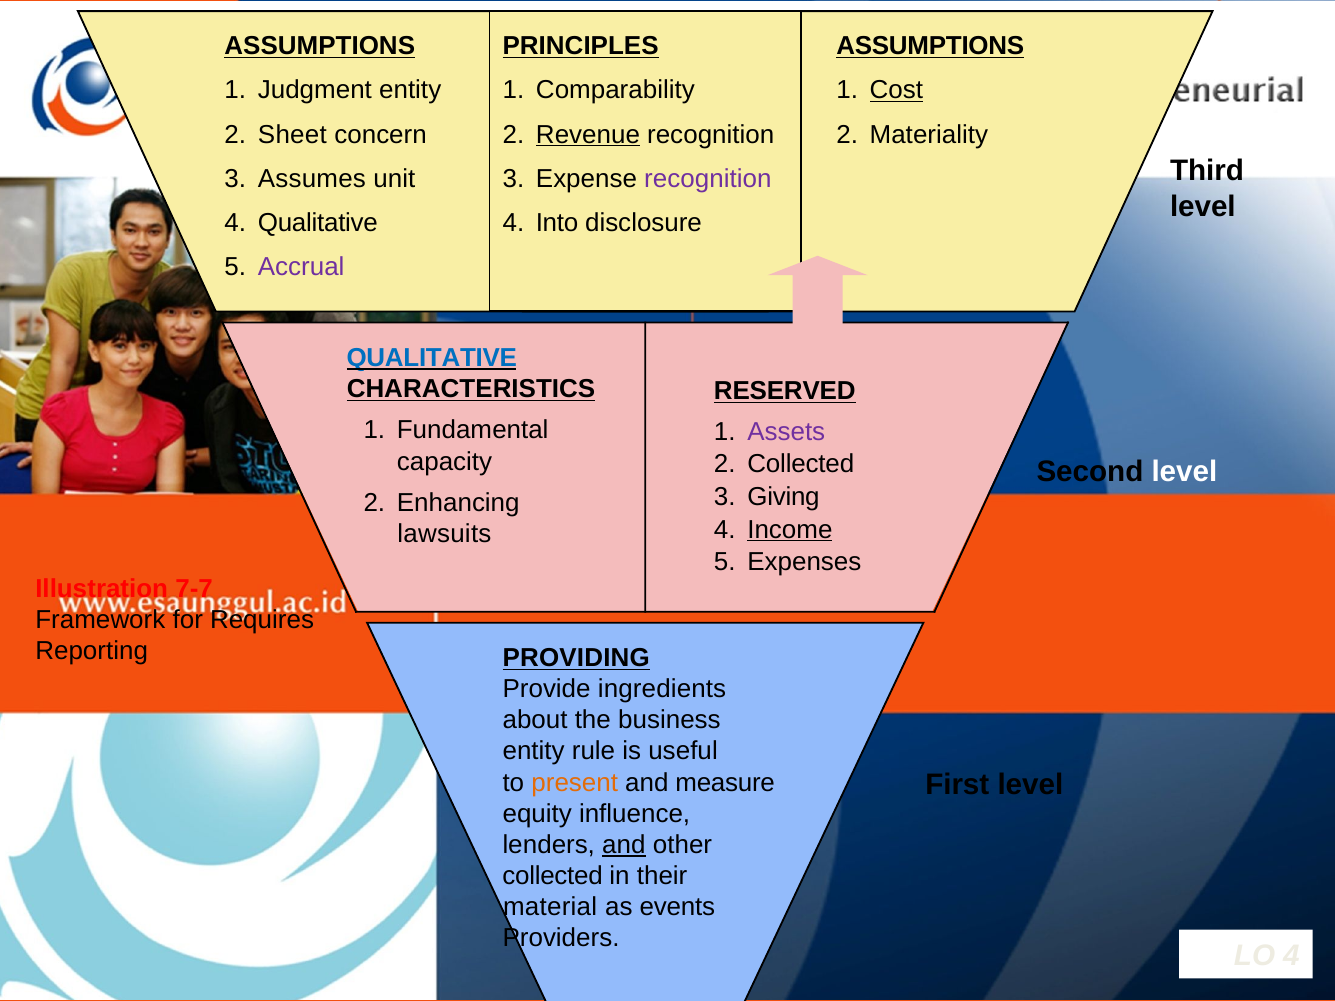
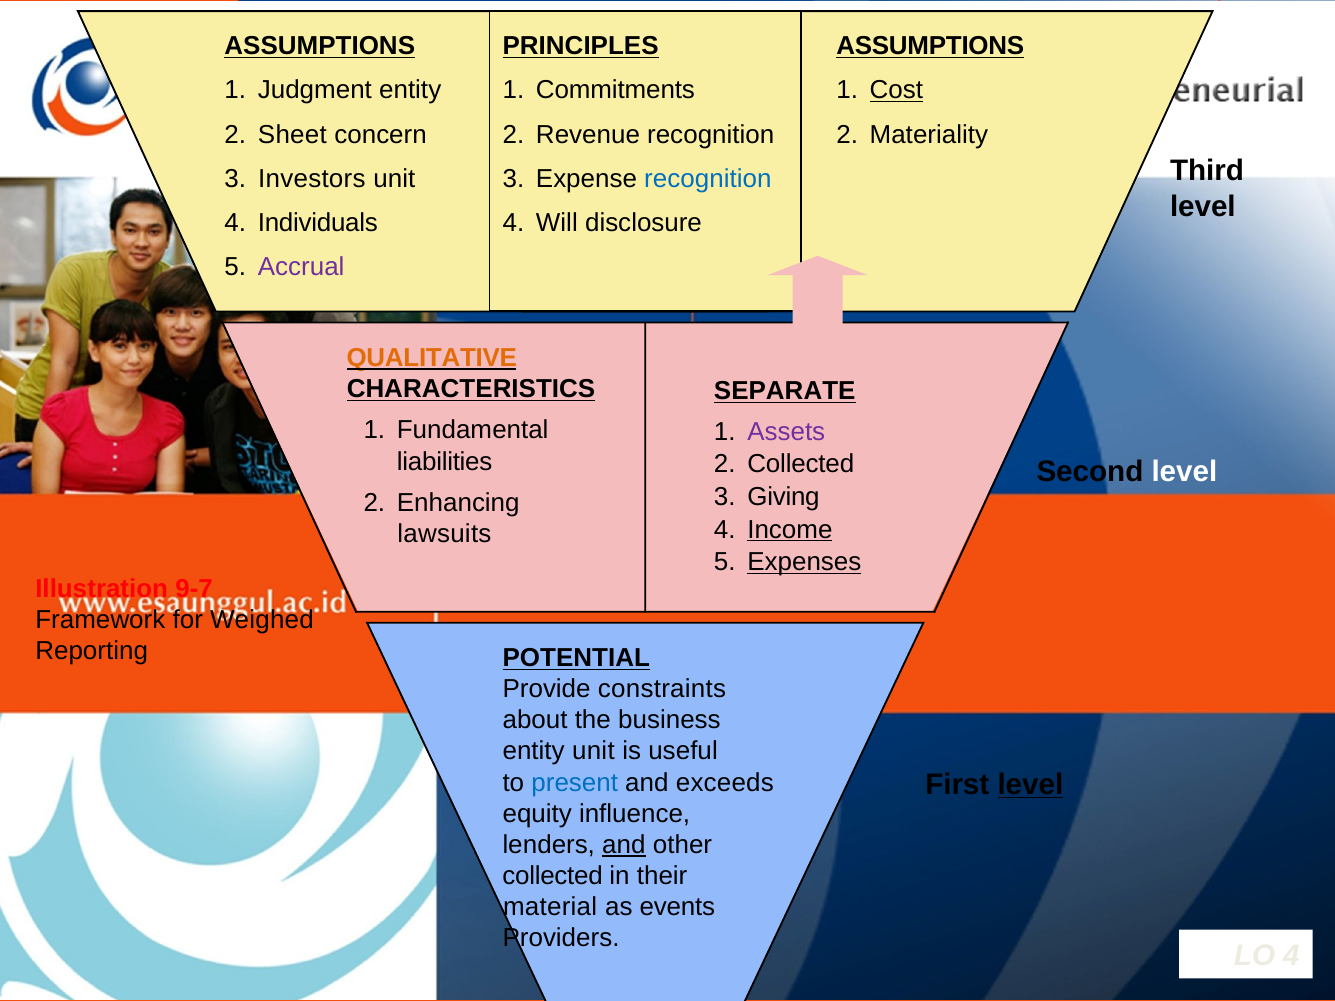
Comparability: Comparability -> Commitments (615, 90)
Revenue underline: present -> none (588, 134)
Assumes: Assumes -> Investors (312, 179)
recognition colour: purple -> blue (708, 179)
4 Qualitative: Qualitative -> Individuals (318, 223)
Into: Into -> Will (557, 223)
QUALITATIVE colour: blue -> orange (432, 358)
RESERVED: RESERVED -> SEPARATE (785, 391)
capacity: capacity -> liabilities (445, 462)
Expenses underline: none -> present (804, 562)
7-7: 7-7 -> 9-7 (194, 589)
Requires: Requires -> Weighed (262, 620)
PROVIDING: PROVIDING -> POTENTIAL (576, 658)
ingredients: ingredients -> constraints (662, 689)
entity rule: rule -> unit (593, 752)
present colour: orange -> blue (575, 783)
measure: measure -> exceeds (725, 783)
level underline: none -> present (1030, 785)
